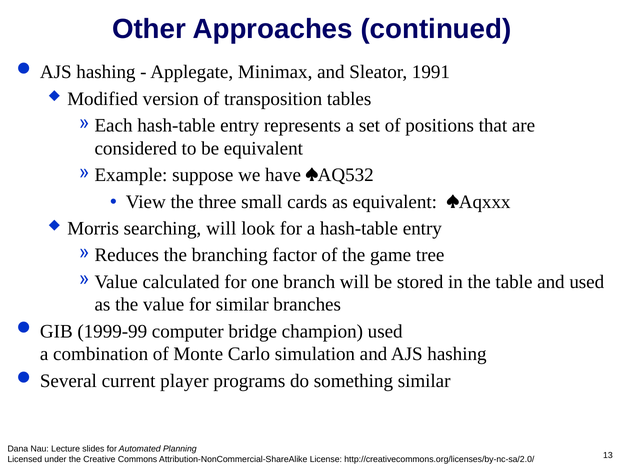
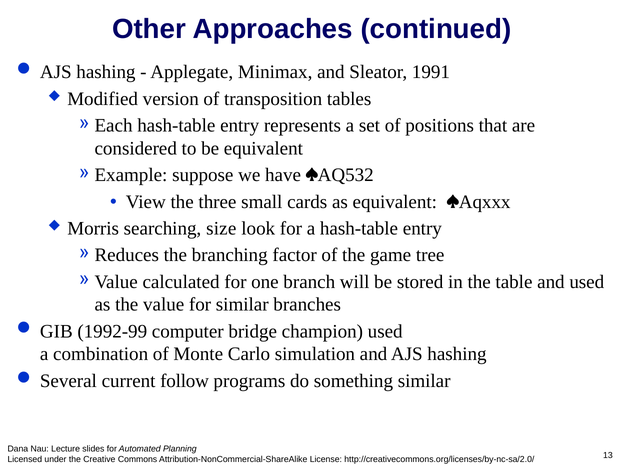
searching will: will -> size (221, 228)
1999-99: 1999-99 -> 1992-99 (112, 331)
player: player -> follow (185, 381)
